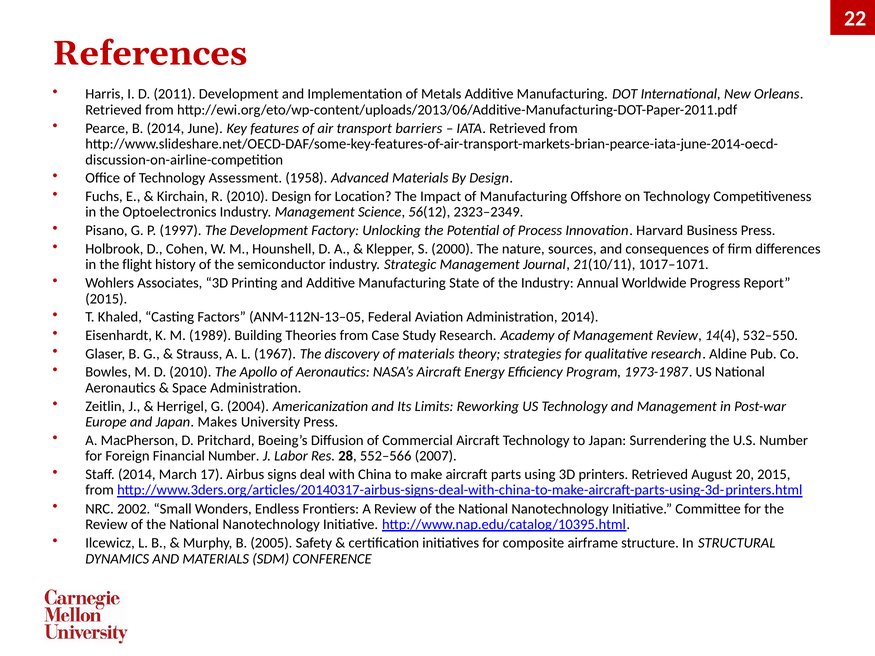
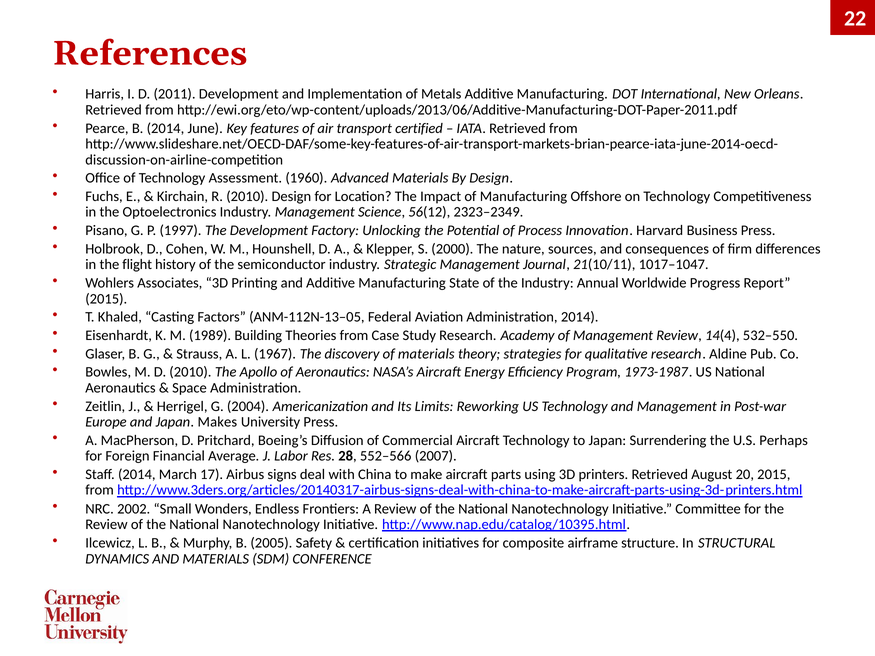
barriers: barriers -> certified (419, 128)
1958: 1958 -> 1960 (306, 178)
1017–1071: 1017–1071 -> 1017–1047 (674, 265)
U.S Number: Number -> Perhaps (784, 440)
Financial Number: Number -> Average (234, 456)
